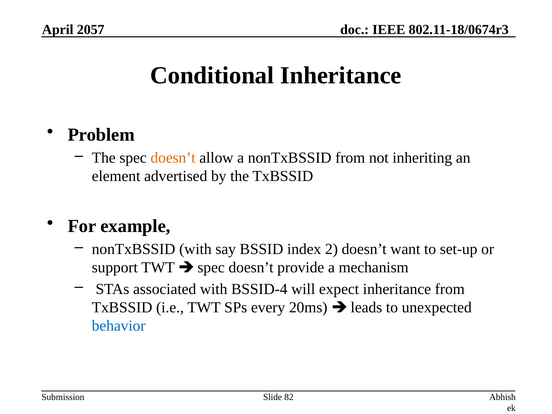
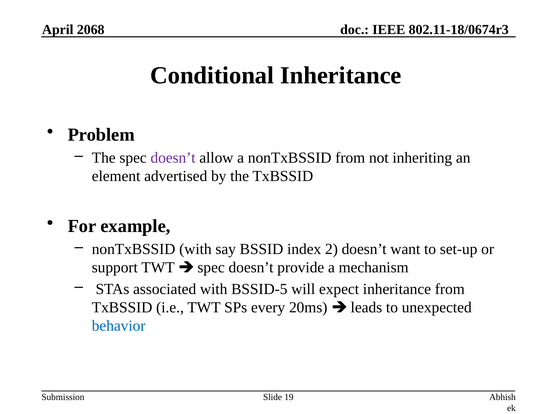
2057: 2057 -> 2068 (91, 29)
doesn’t colour: orange -> purple (173, 158)
BSSID-4: BSSID-4 -> BSSID-5 (259, 289)
82: 82 -> 19 (289, 397)
